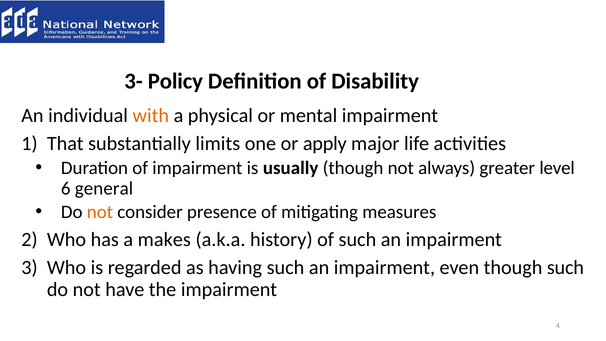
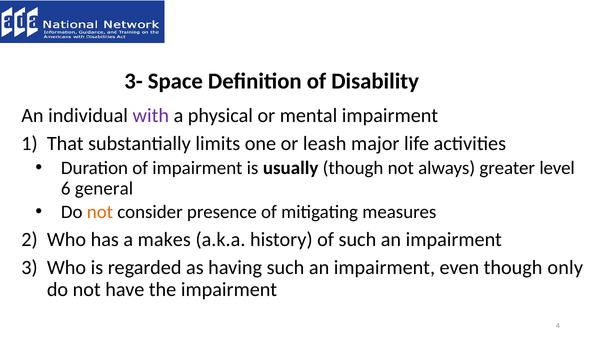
Policy: Policy -> Space (175, 81)
with colour: orange -> purple (151, 115)
apply: apply -> leash (325, 144)
though such: such -> only (565, 268)
